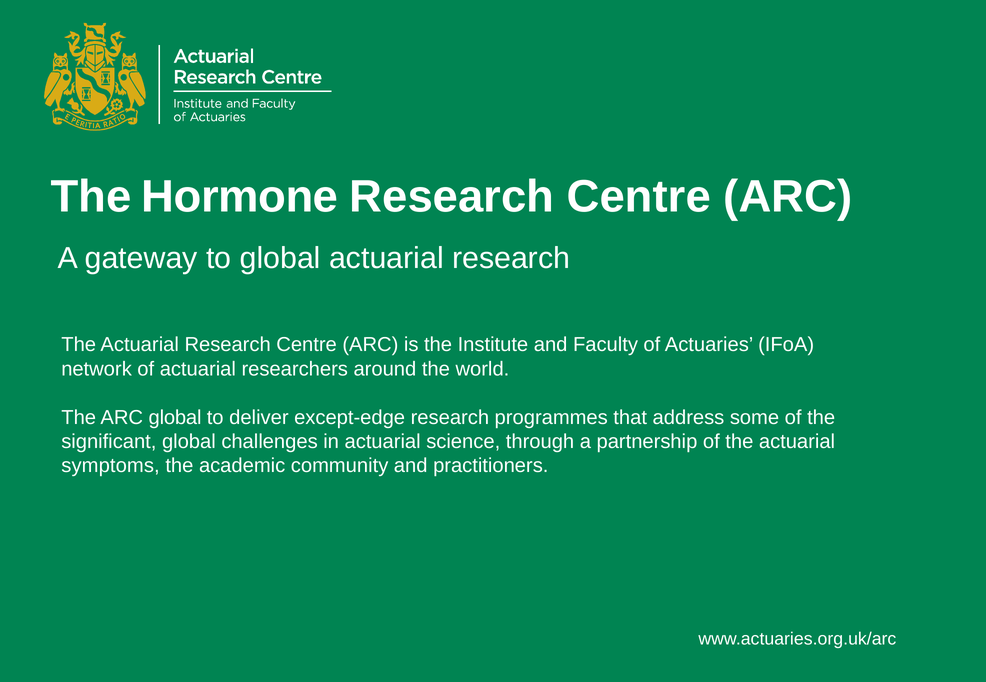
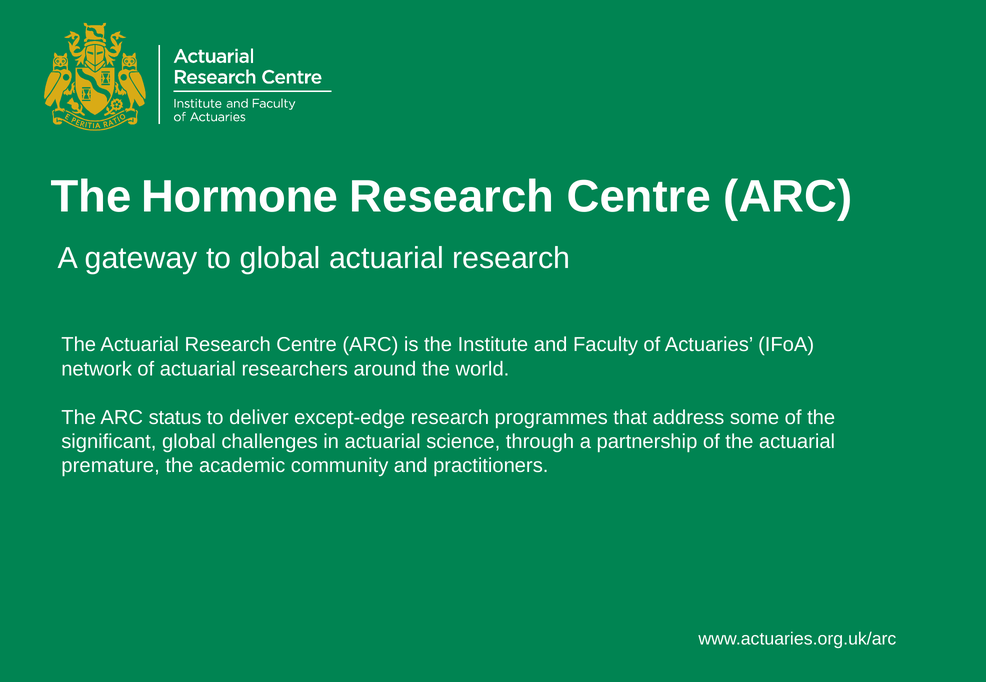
ARC global: global -> status (175, 418)
symptoms: symptoms -> premature (111, 466)
